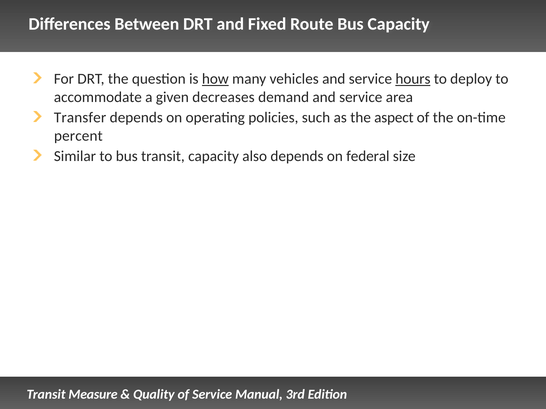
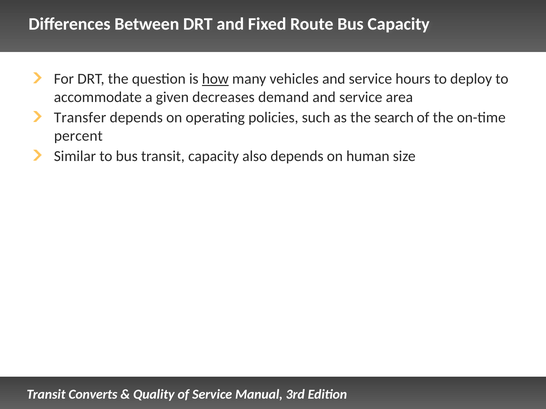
hours underline: present -> none (413, 79)
aspect: aspect -> search (394, 118)
federal: federal -> human (368, 156)
Measure: Measure -> Converts (93, 395)
